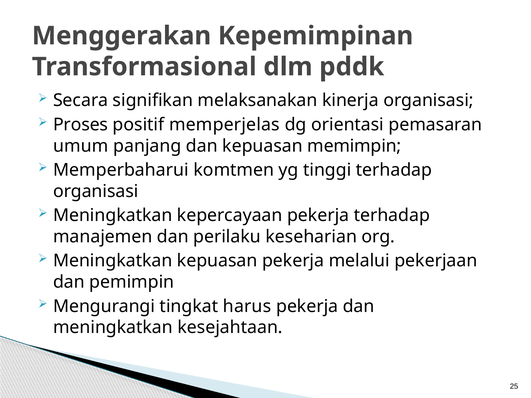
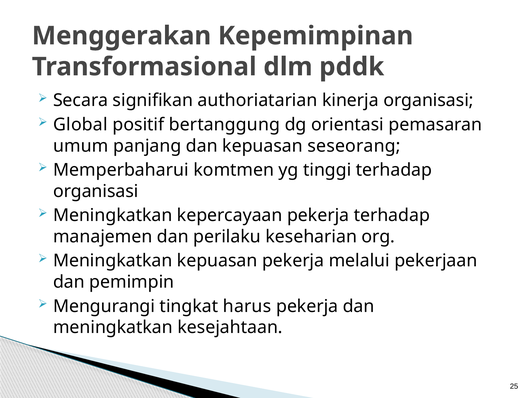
melaksanakan: melaksanakan -> authoriatarian (257, 101)
Proses: Proses -> Global (80, 125)
memperjelas: memperjelas -> bertanggung (224, 125)
memimpin: memimpin -> seseorang (354, 146)
